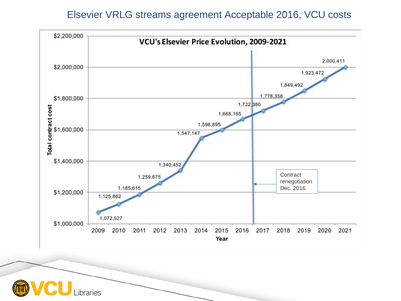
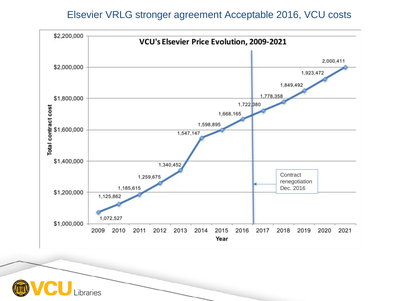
streams: streams -> stronger (153, 15)
